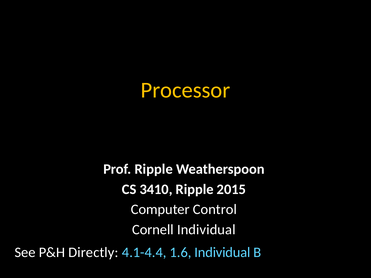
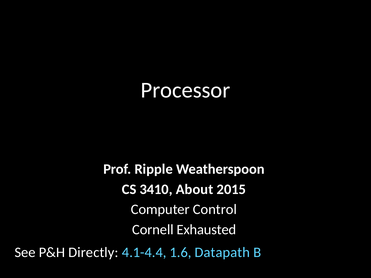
Processor colour: yellow -> white (185, 90)
3410 Ripple: Ripple -> About (195, 189)
Cornell Individual: Individual -> Exhausted (206, 230)
1.6 Individual: Individual -> Datapath (222, 253)
